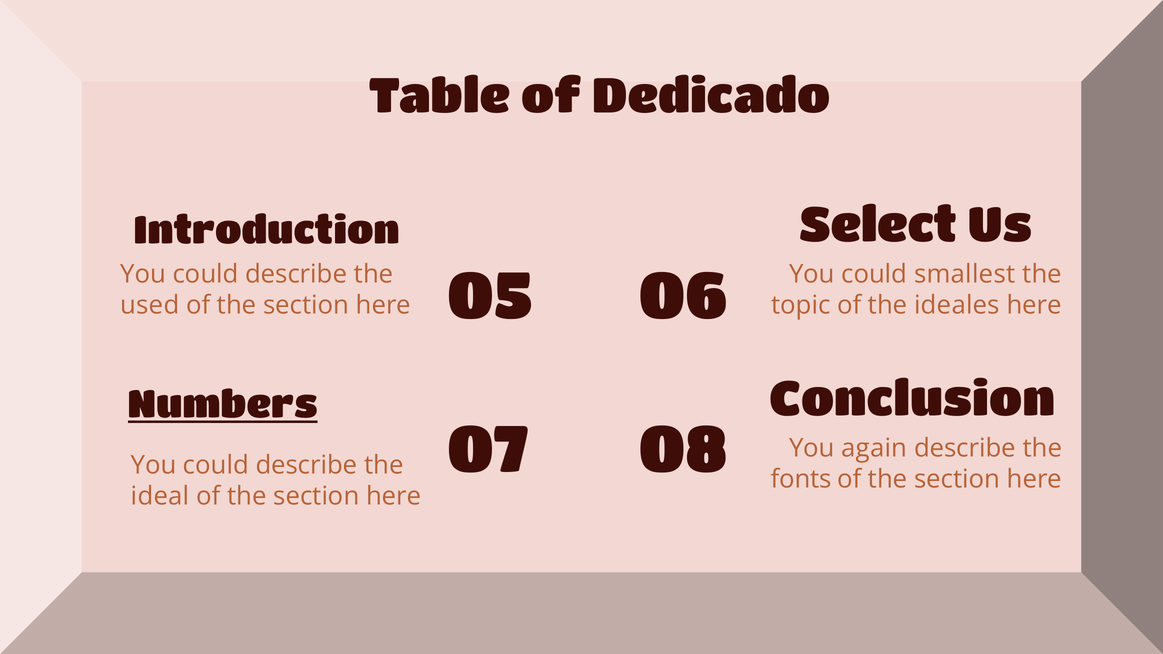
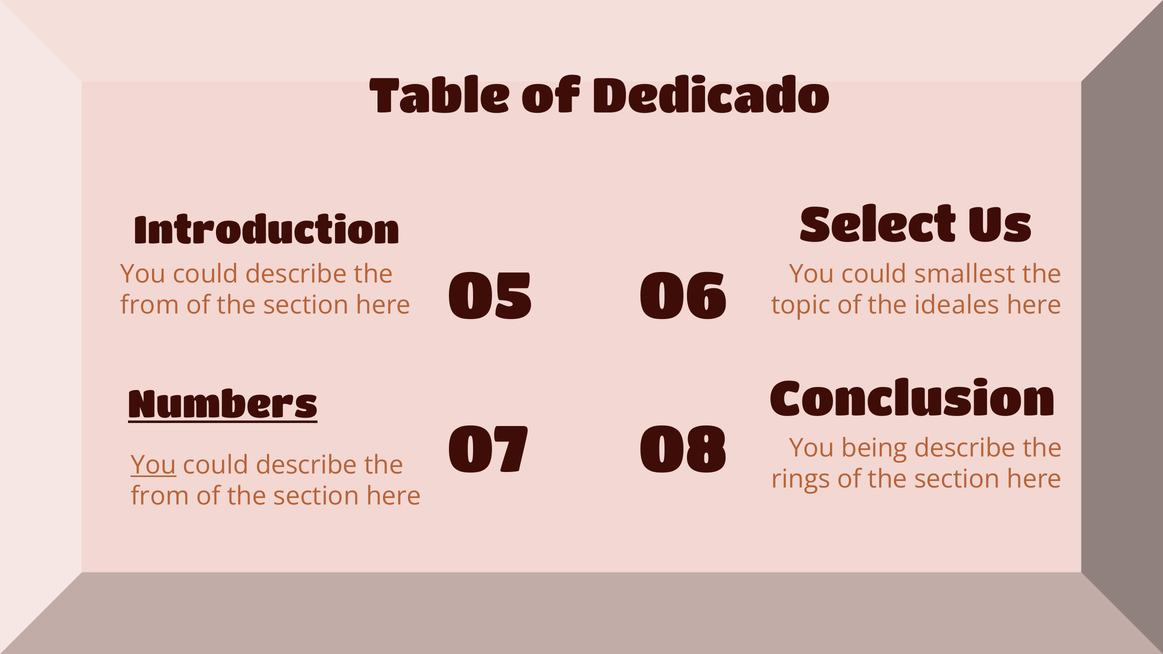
used: used -> from (150, 306)
again: again -> being (874, 449)
You underline: none -> present (153, 465)
fonts: fonts -> rings (801, 480)
ideal: ideal -> from (160, 496)
